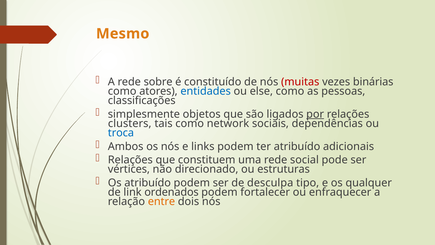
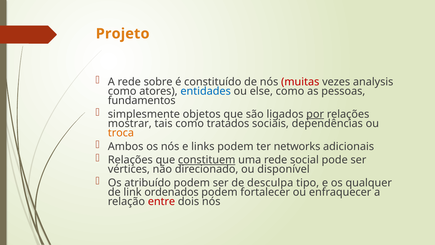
Mesmo: Mesmo -> Projeto (123, 34)
binárias: binárias -> analysis (373, 82)
classificações: classificações -> fundamentos (142, 100)
clusters: clusters -> mostrar (130, 123)
network: network -> tratados (228, 123)
troca colour: blue -> orange (121, 133)
ter atribuído: atribuído -> networks (297, 146)
constituem underline: none -> present (207, 160)
estruturas: estruturas -> disponível (284, 169)
entre colour: orange -> red (162, 201)
